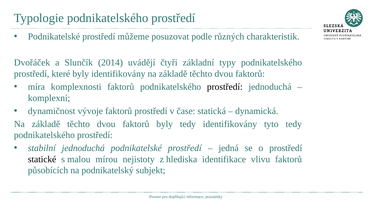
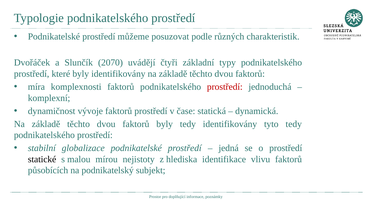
2014: 2014 -> 2070 (110, 63)
prostředí colour: black -> red (225, 87)
stabilní jednoduchá: jednoduchá -> globalizace (83, 148)
